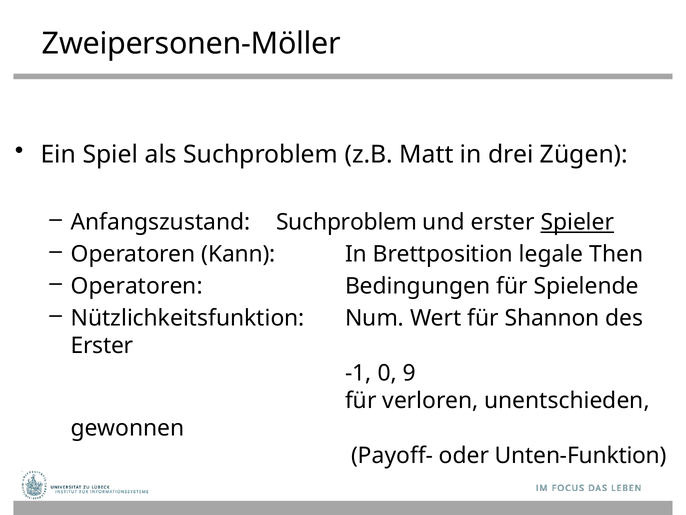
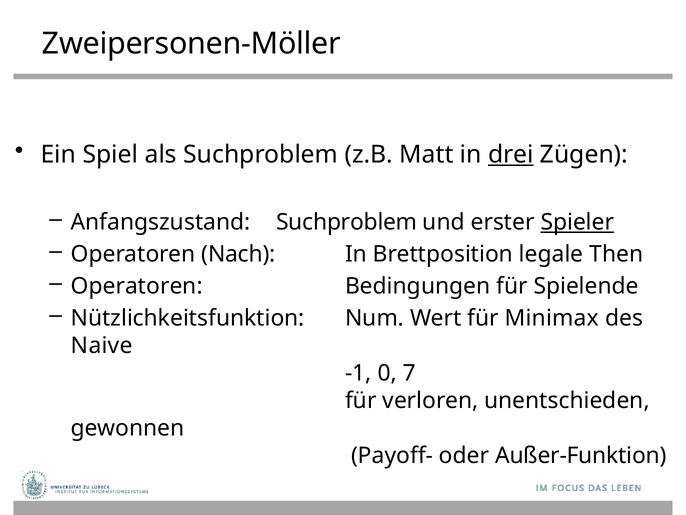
drei underline: none -> present (511, 154)
Kann: Kann -> Nach (238, 254)
Shannon: Shannon -> Minimax (552, 318)
Erster: Erster -> Naive (102, 345)
9: 9 -> 7 (409, 373)
Unten-Funktion: Unten-Funktion -> Außer-Funktion (581, 455)
